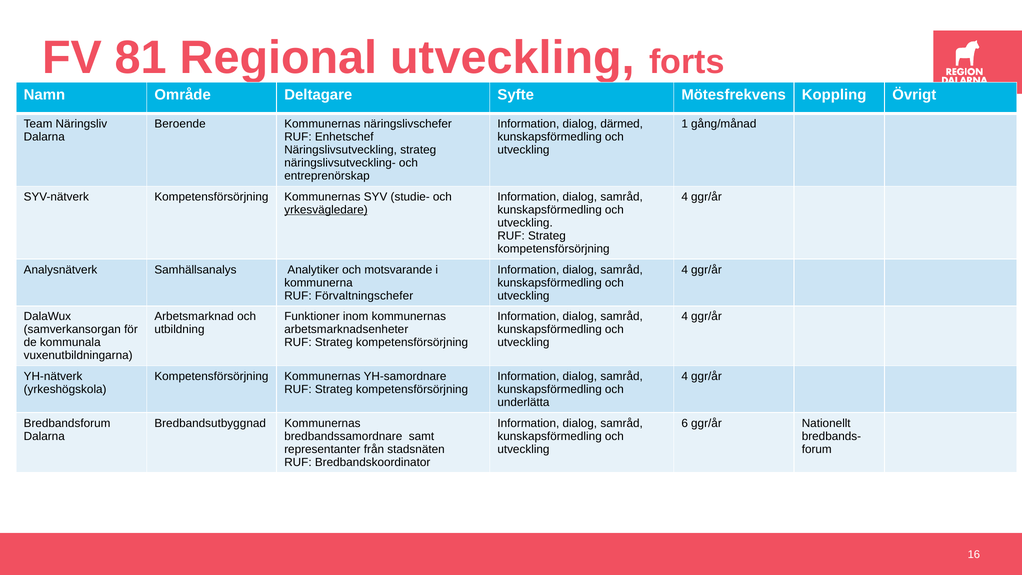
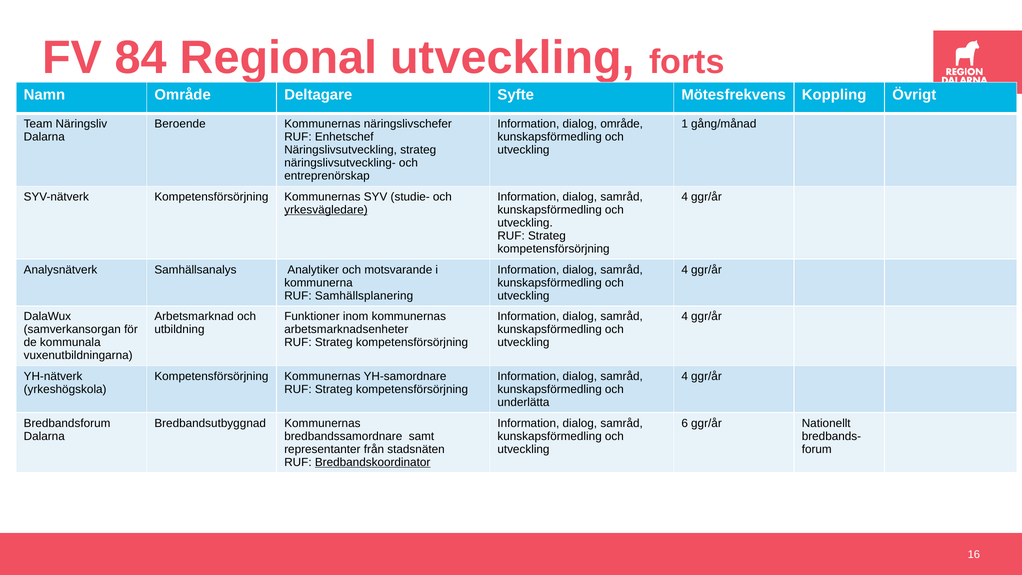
81: 81 -> 84 (141, 58)
dialog därmed: därmed -> område (622, 124)
Förvaltningschefer: Förvaltningschefer -> Samhällsplanering (364, 296)
Bredbandskoordinator underline: none -> present (373, 462)
